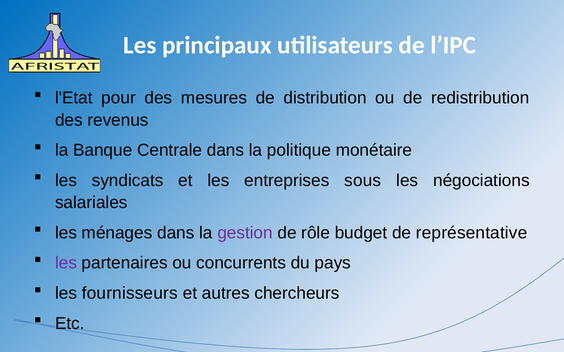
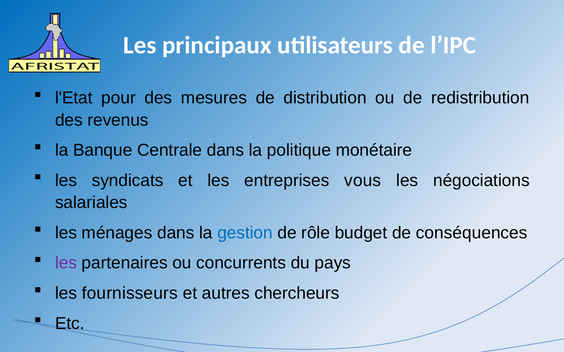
sous: sous -> vous (363, 181)
gestion colour: purple -> blue (245, 233)
représentative: représentative -> conséquences (472, 233)
